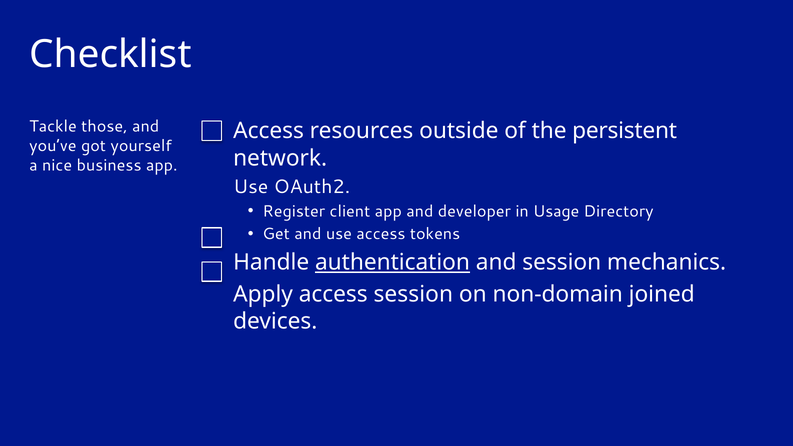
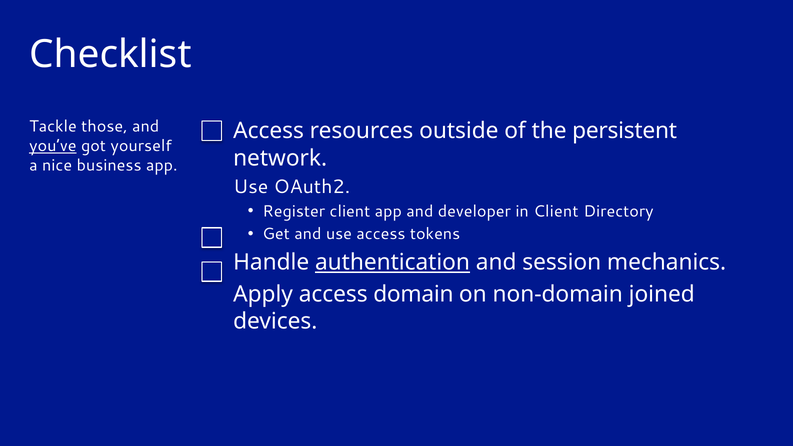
you’ve underline: none -> present (53, 146)
in Usage: Usage -> Client (556, 211)
access session: session -> domain (413, 294)
